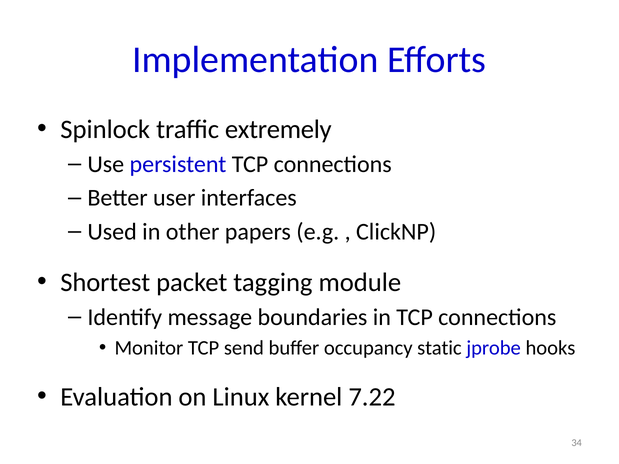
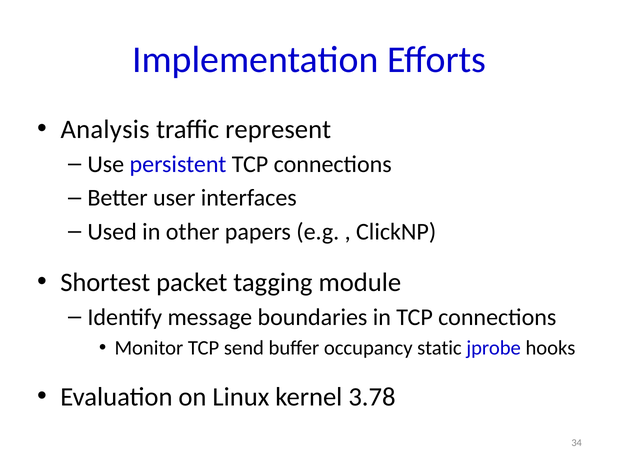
Spinlock: Spinlock -> Analysis (105, 129)
extremely: extremely -> represent (278, 129)
7.22: 7.22 -> 3.78 (372, 397)
